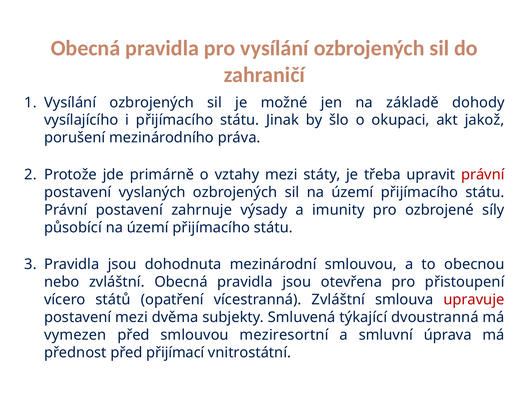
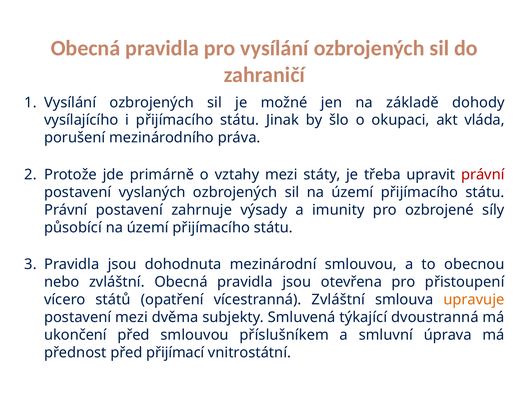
jakož: jakož -> vláda (485, 120)
upravuje colour: red -> orange (474, 299)
vymezen: vymezen -> ukončení (75, 335)
meziresortní: meziresortní -> příslušníkem (284, 335)
